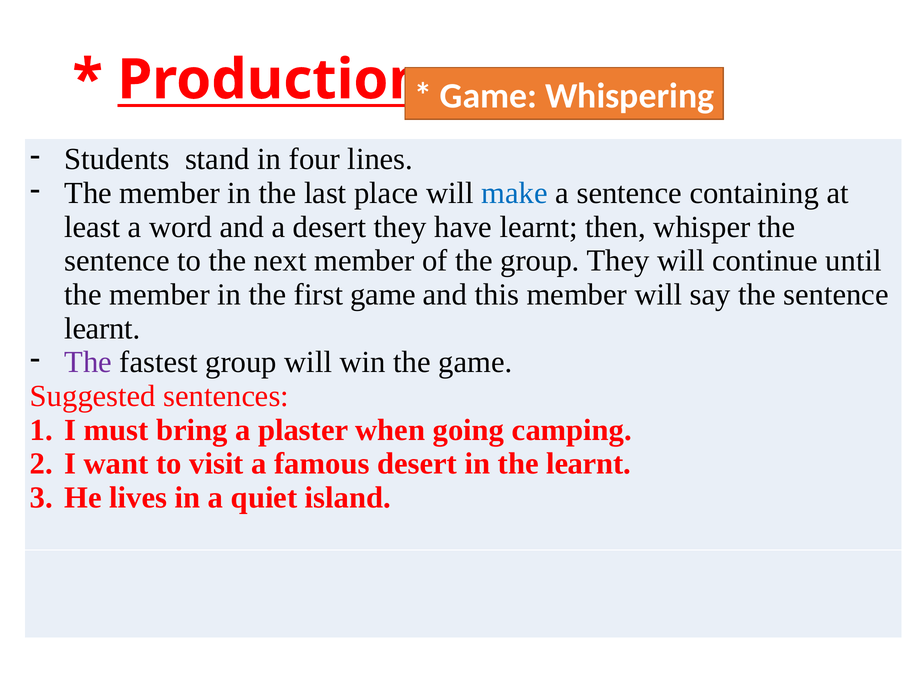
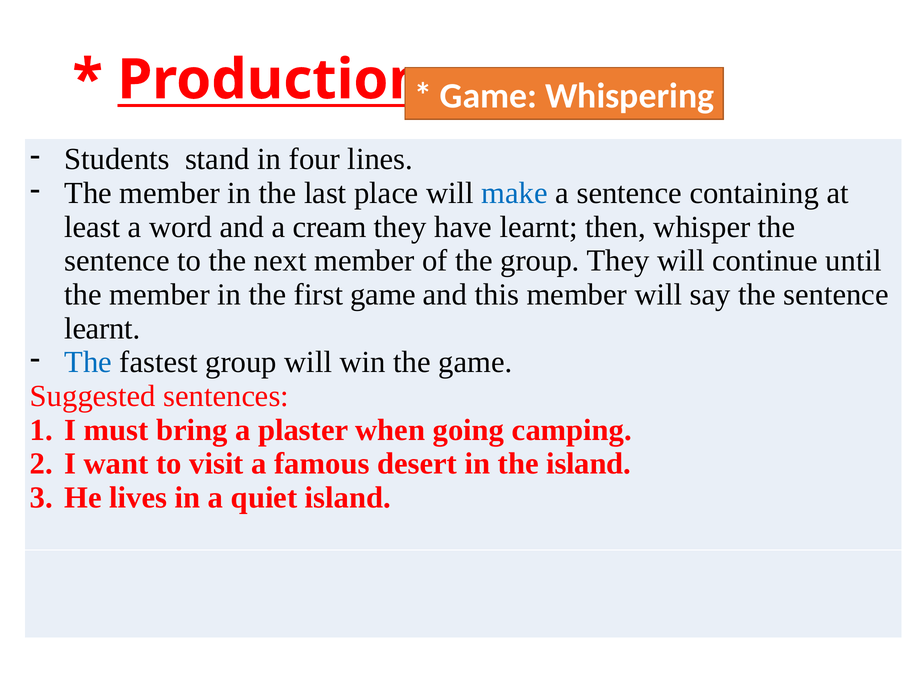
a desert: desert -> cream (330, 227)
The colour: purple -> blue (88, 362)
the learnt: learnt -> island (589, 464)
